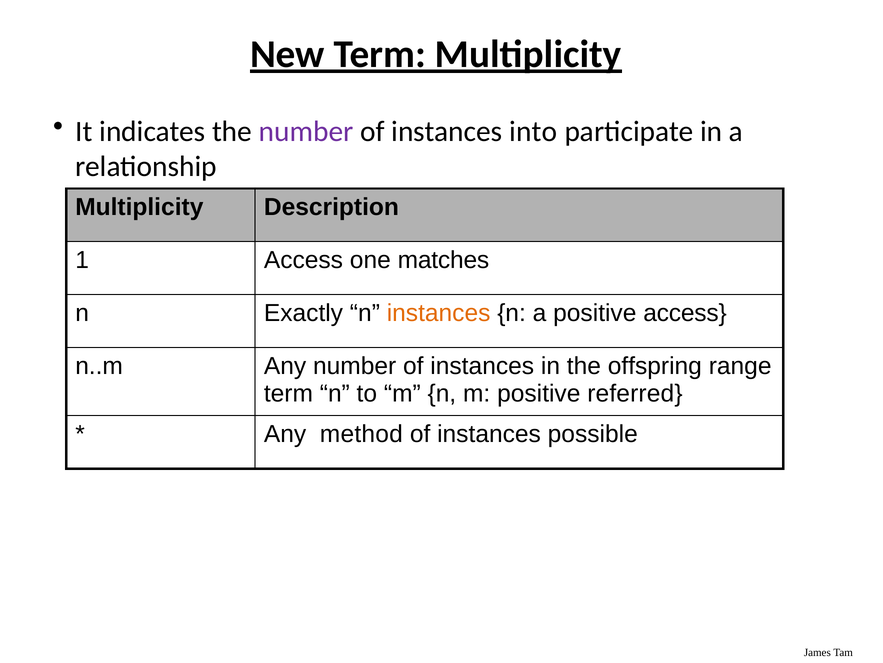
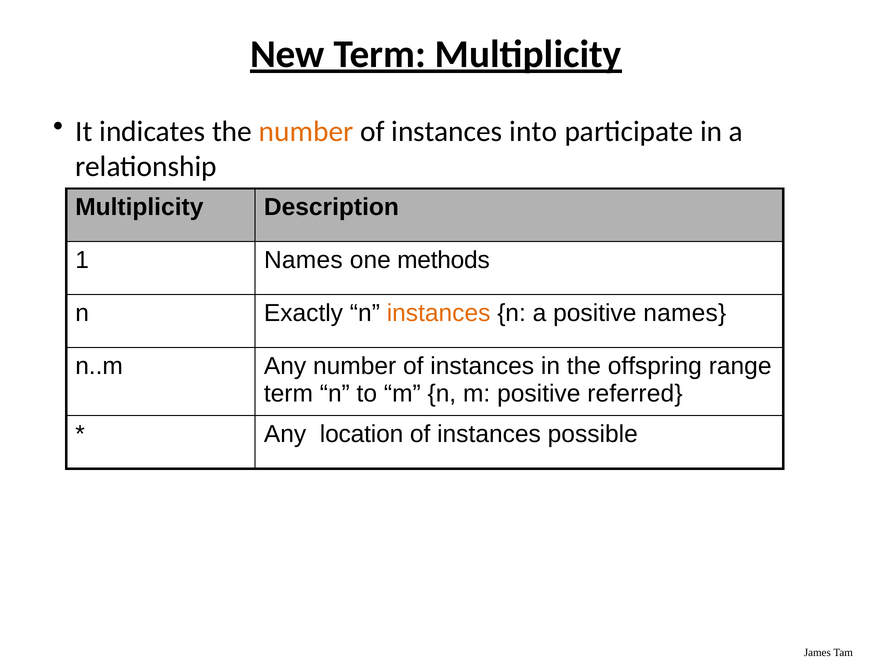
number colour: purple -> orange (306, 131)
1 Access: Access -> Names (303, 260)
matches: matches -> methods (443, 260)
positive access: access -> names (685, 313)
method: method -> location (362, 434)
